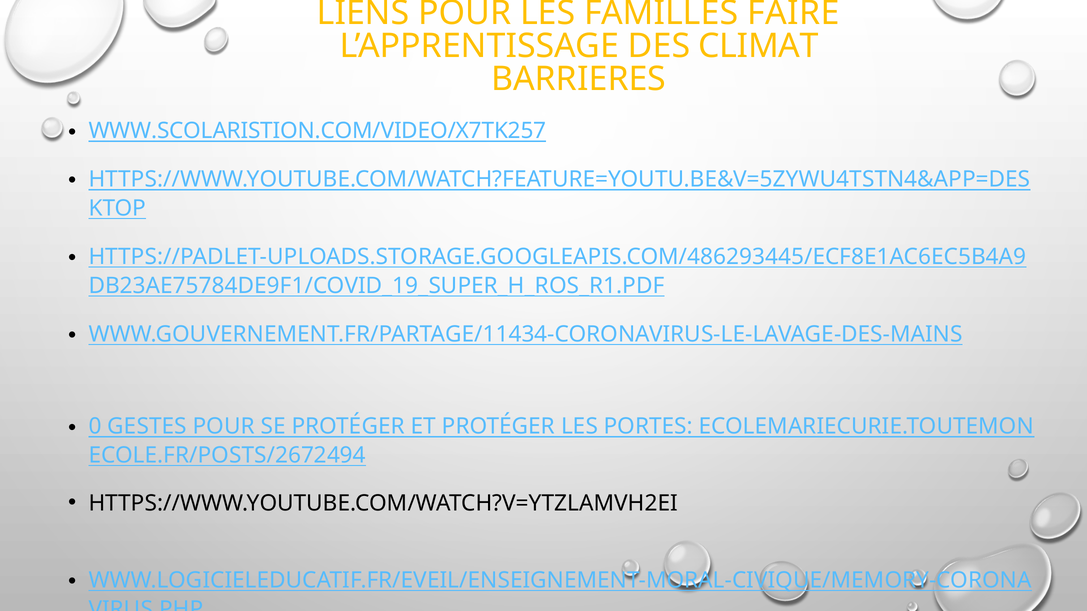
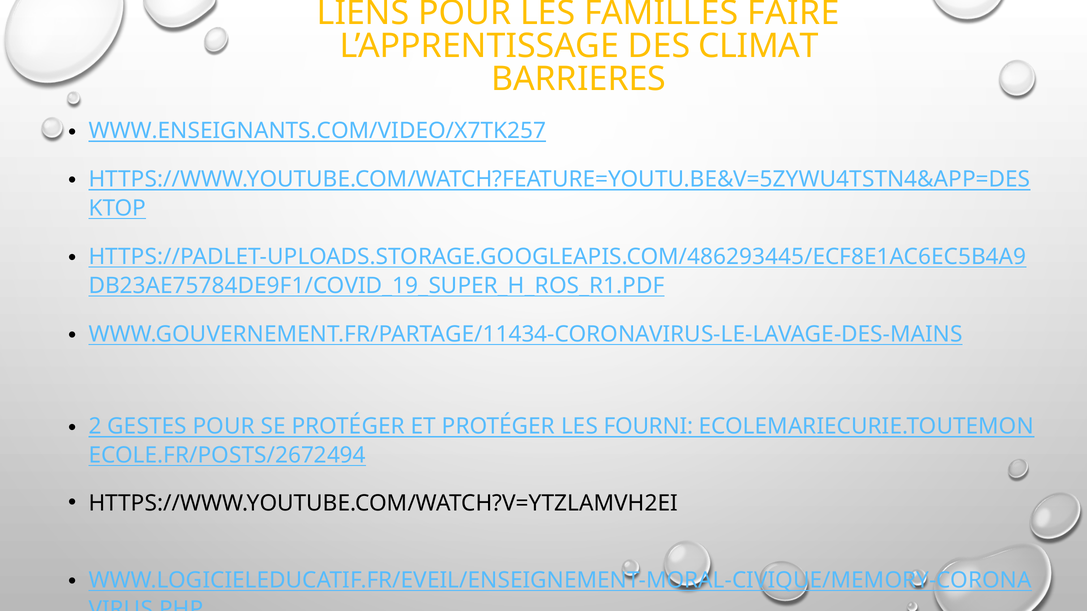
WWW.SCOLARISTION.COM/VIDEO/X7TK257: WWW.SCOLARISTION.COM/VIDEO/X7TK257 -> WWW.ENSEIGNANTS.COM/VIDEO/X7TK257 (317, 131)
0: 0 -> 2 (95, 427)
PORTES: PORTES -> FOURNI (648, 427)
